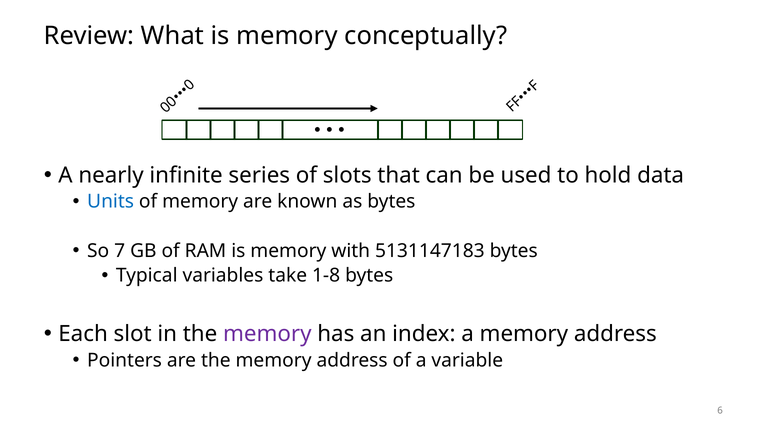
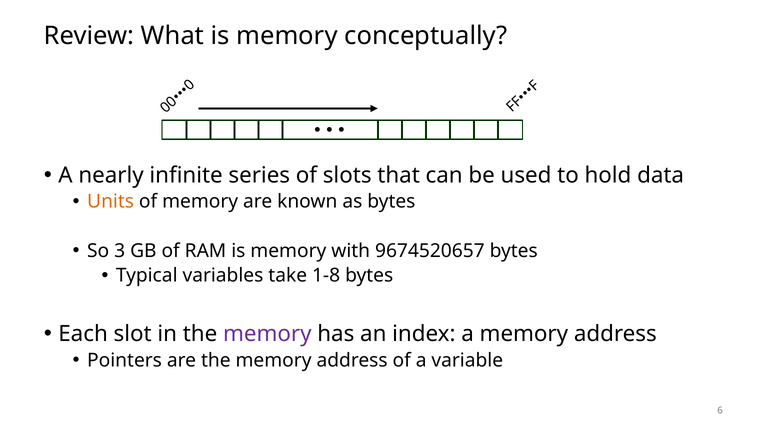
Units colour: blue -> orange (111, 202)
7: 7 -> 3 (120, 251)
5131147183: 5131147183 -> 9674520657 (430, 251)
